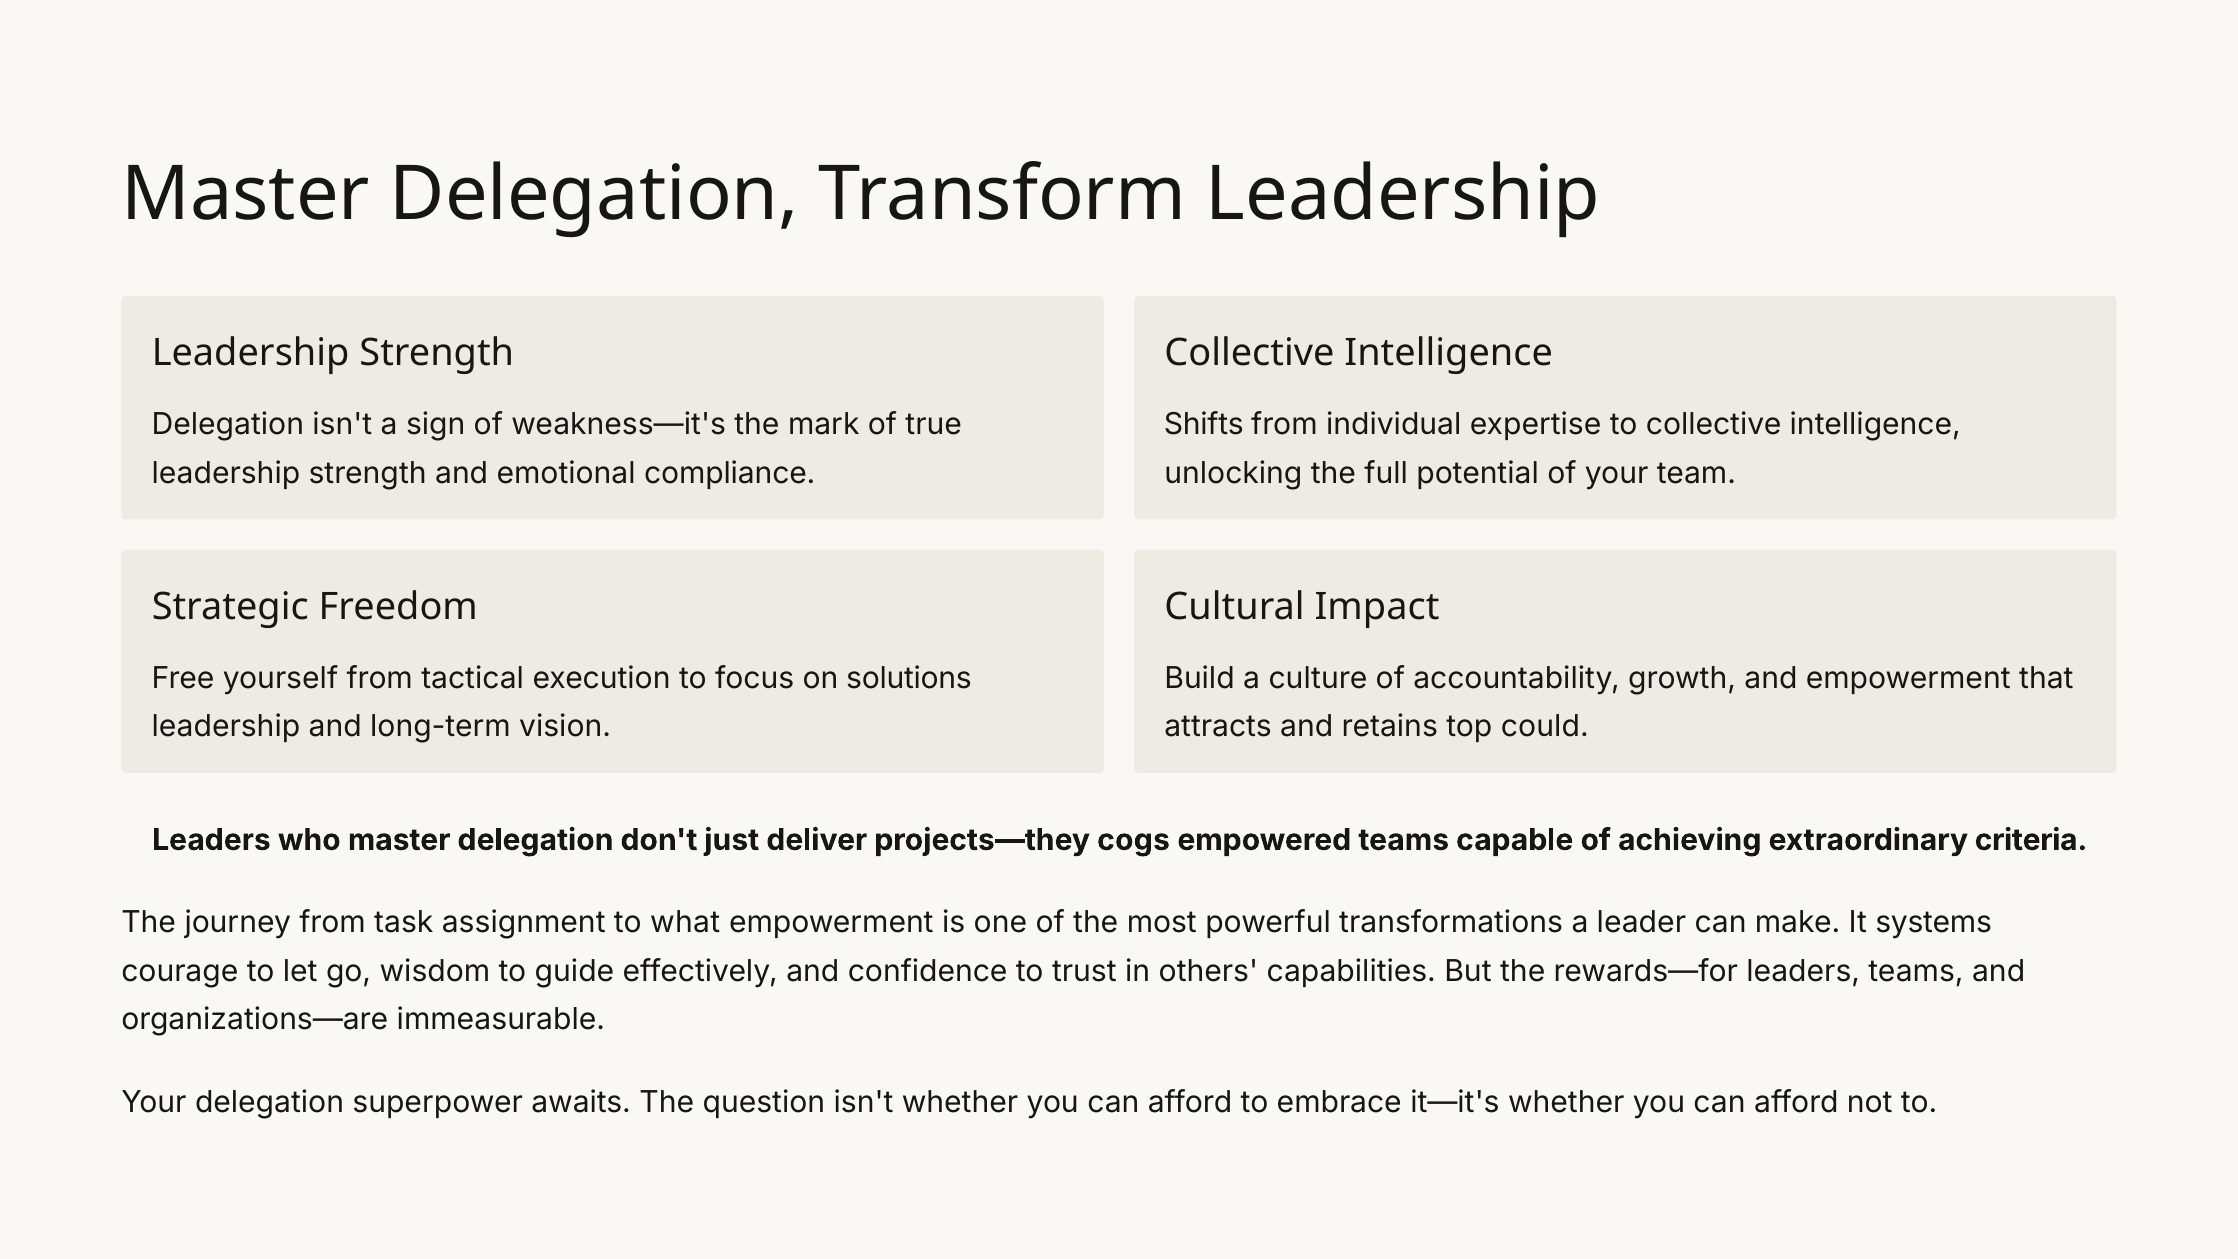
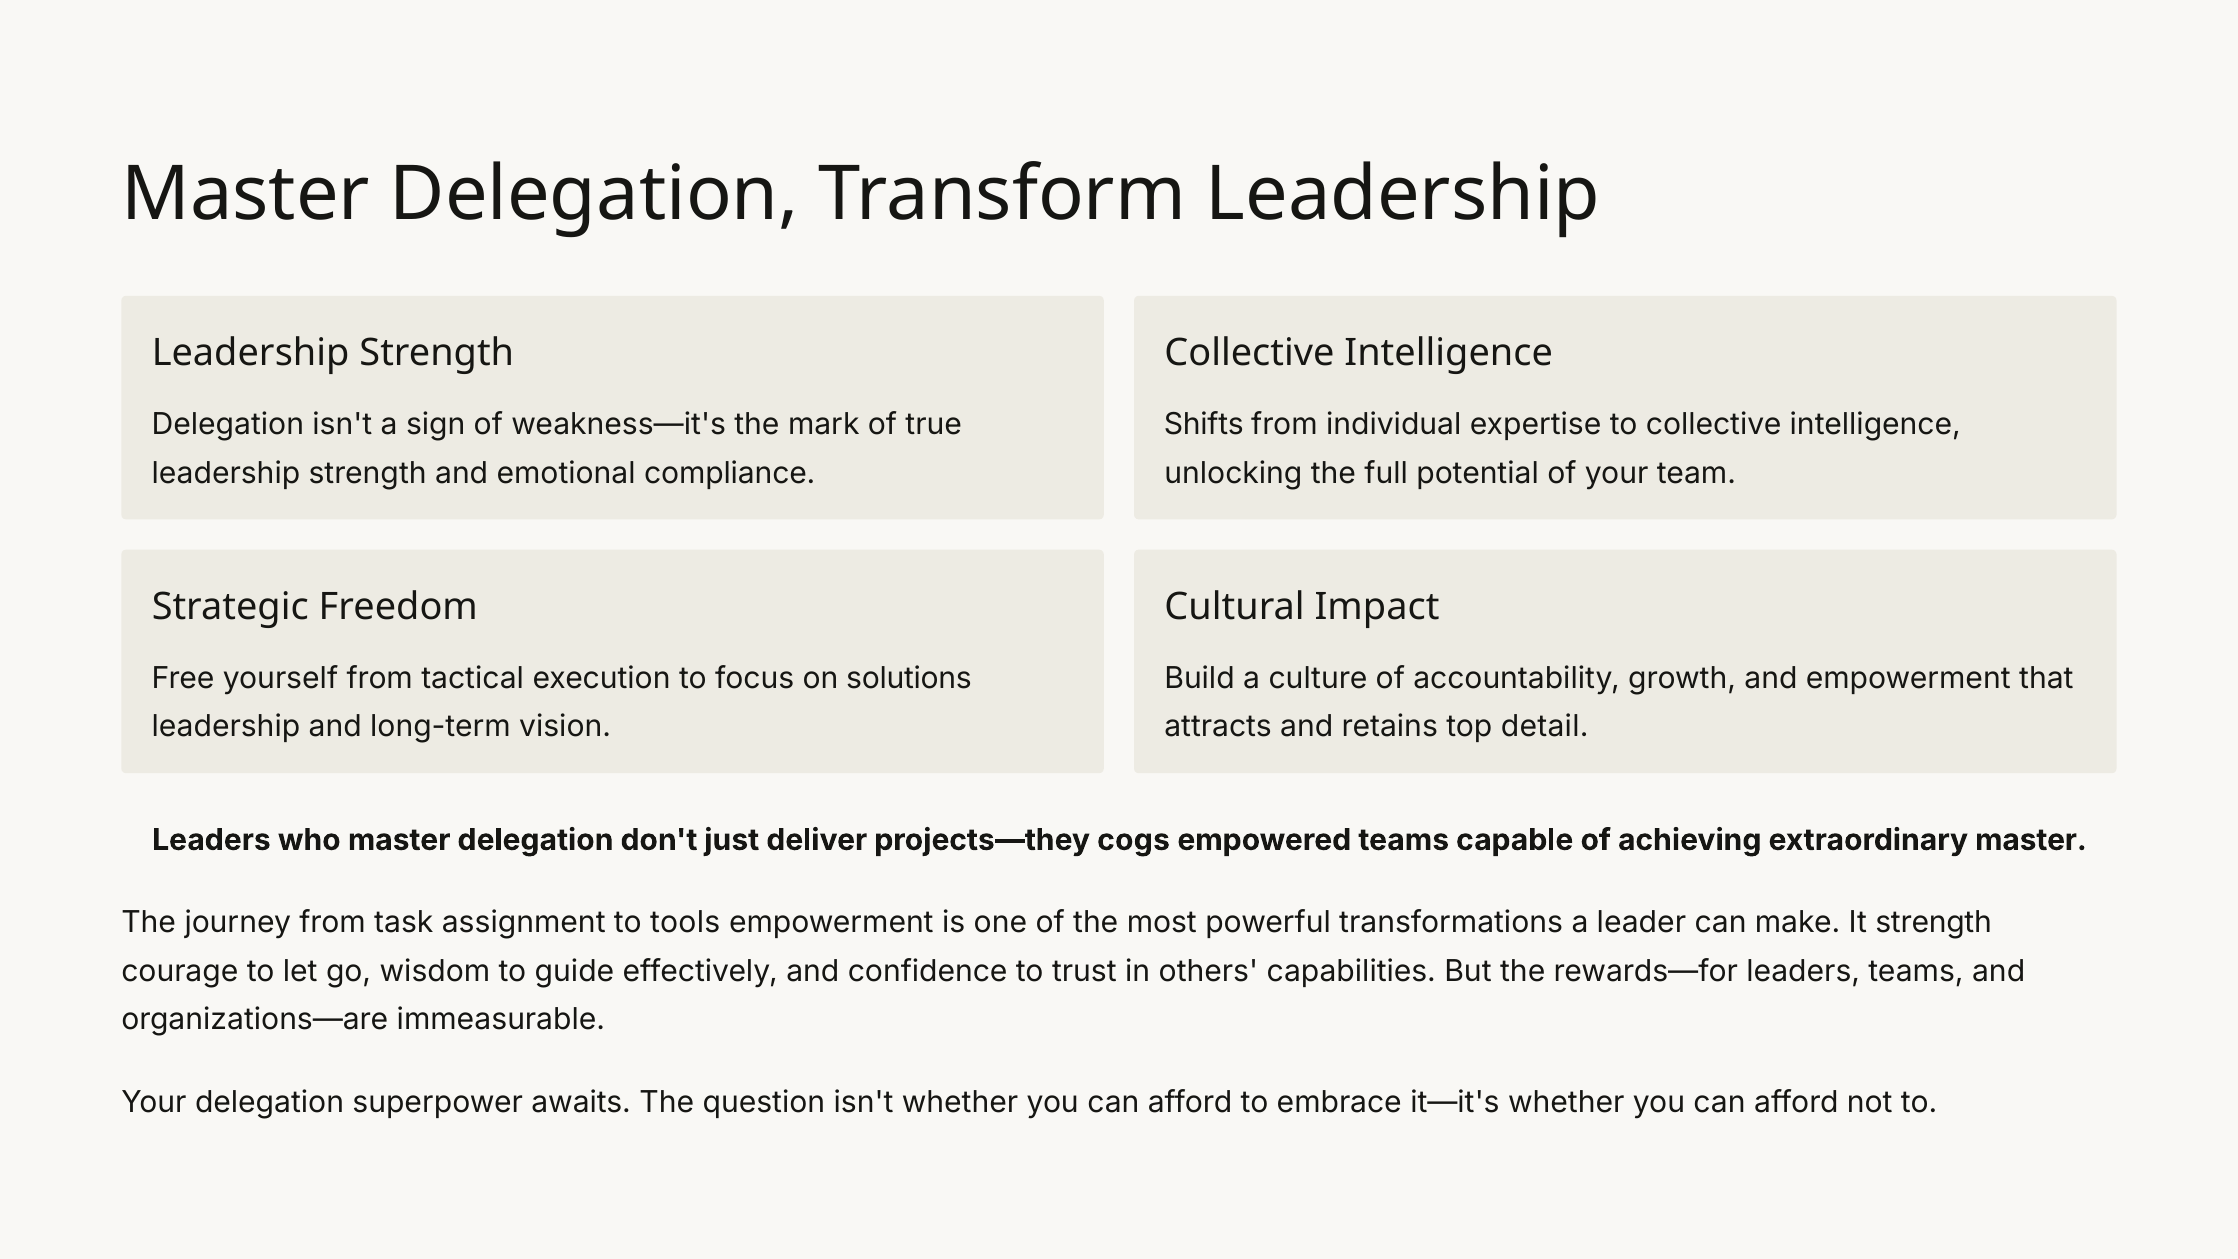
could: could -> detail (1545, 727)
extraordinary criteria: criteria -> master (2031, 840)
what: what -> tools (685, 923)
It systems: systems -> strength (1934, 923)
